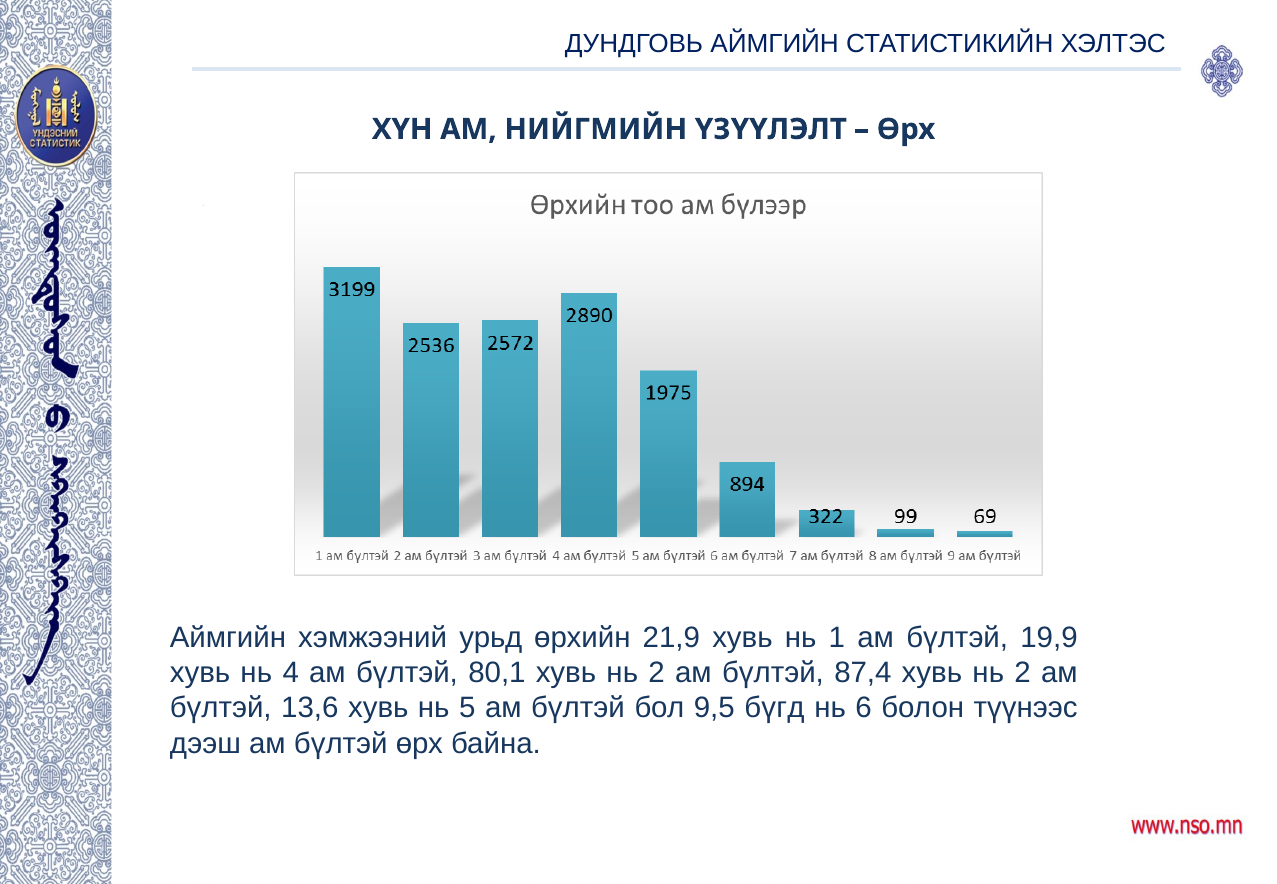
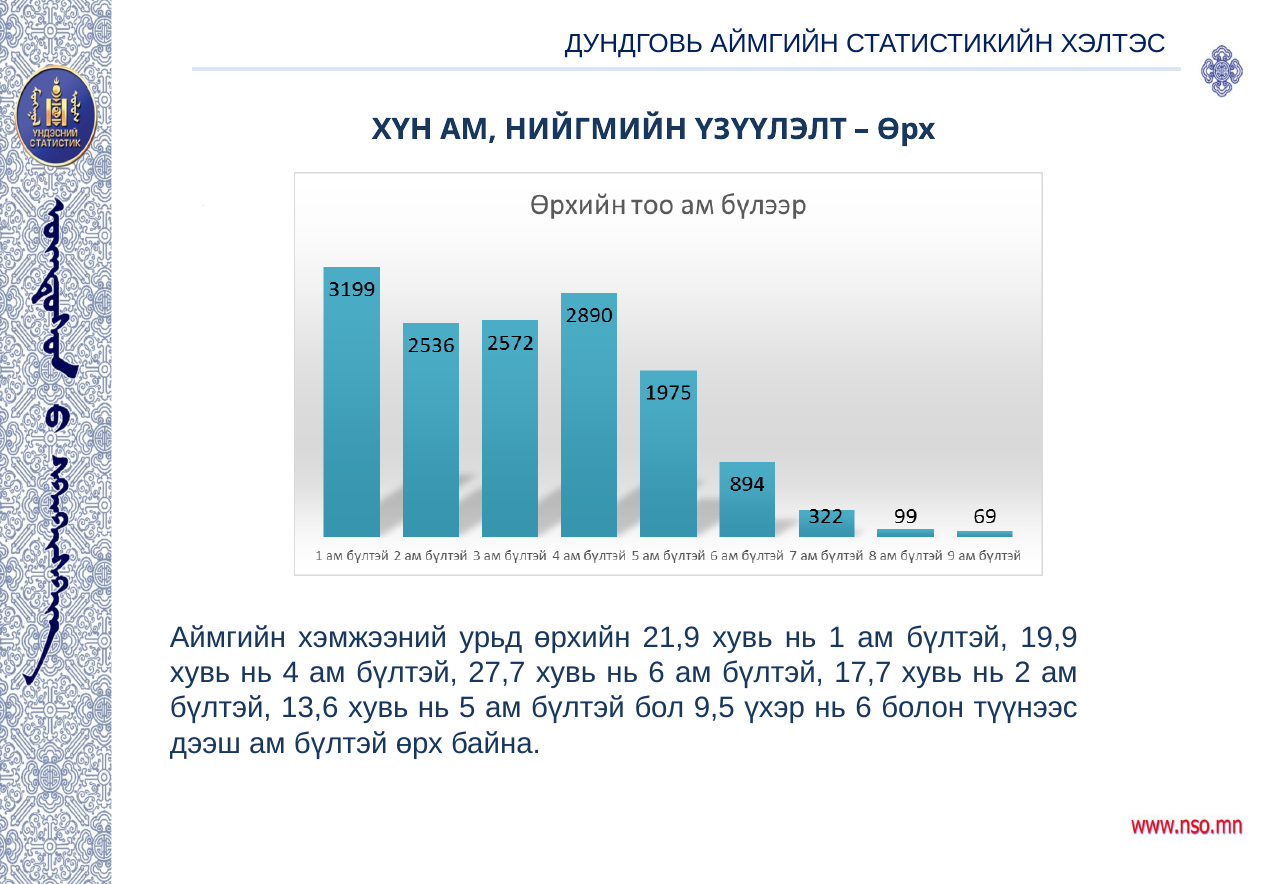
80,1: 80,1 -> 27,7 (497, 673)
2: 2 -> 6 (657, 673)
87,4: 87,4 -> 17,7 (863, 673)
бүгд: бүгд -> үхэр (775, 708)
